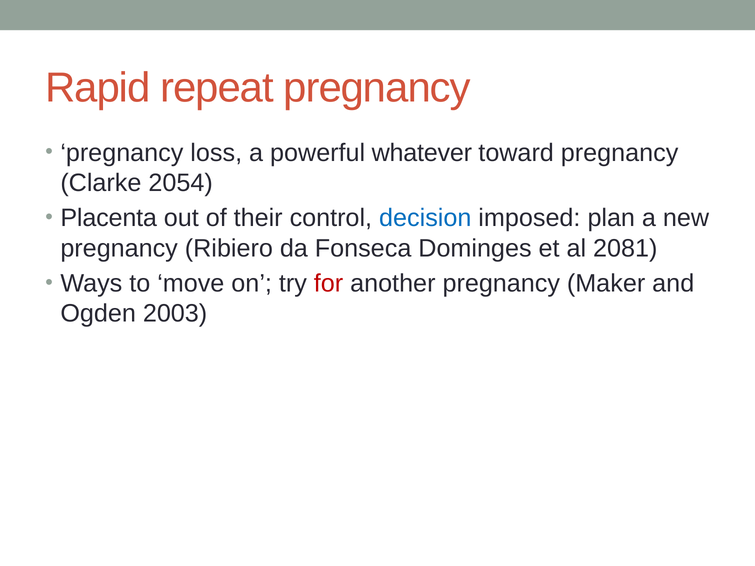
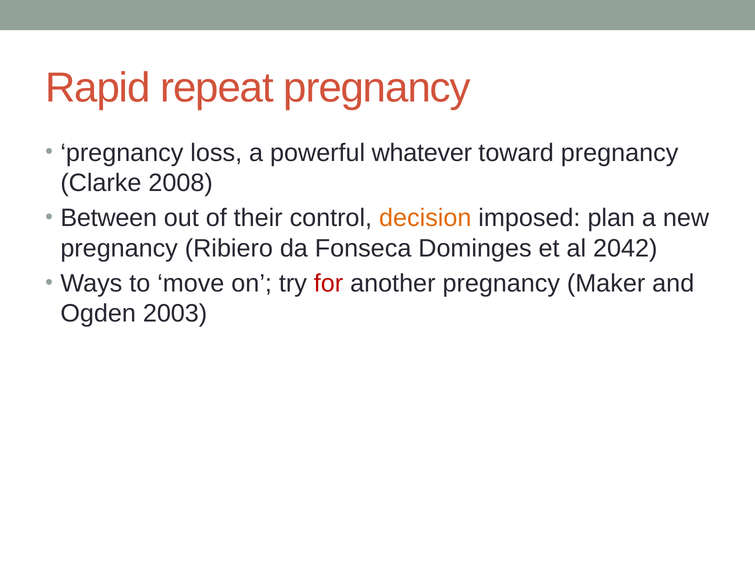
2054: 2054 -> 2008 (181, 183)
Placenta: Placenta -> Between (109, 218)
decision colour: blue -> orange (425, 218)
2081: 2081 -> 2042 (625, 248)
